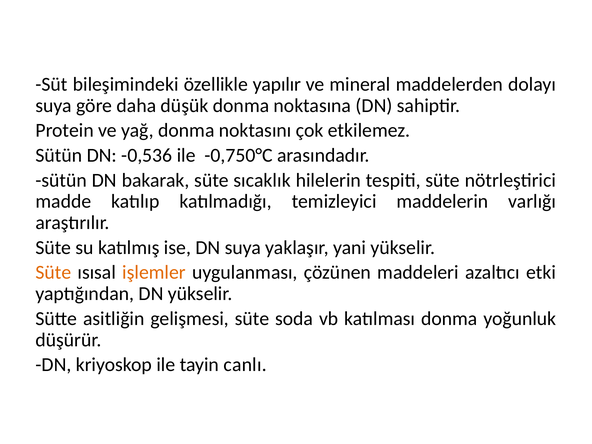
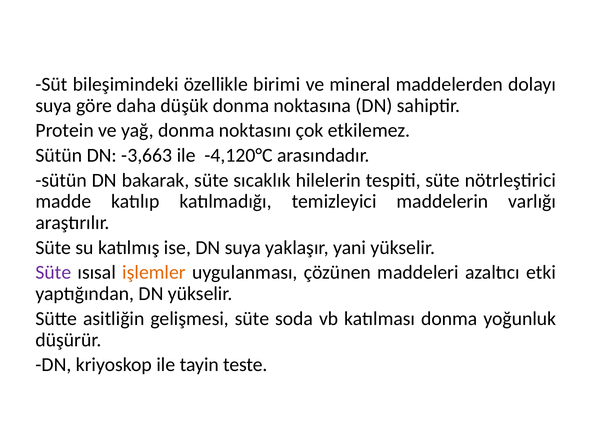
yapılır: yapılır -> birimi (277, 84)
-0,536: -0,536 -> -3,663 (147, 155)
-0,750°C: -0,750°C -> -4,120°C (239, 155)
Süte colour: orange -> purple (53, 272)
canlı: canlı -> teste (245, 365)
